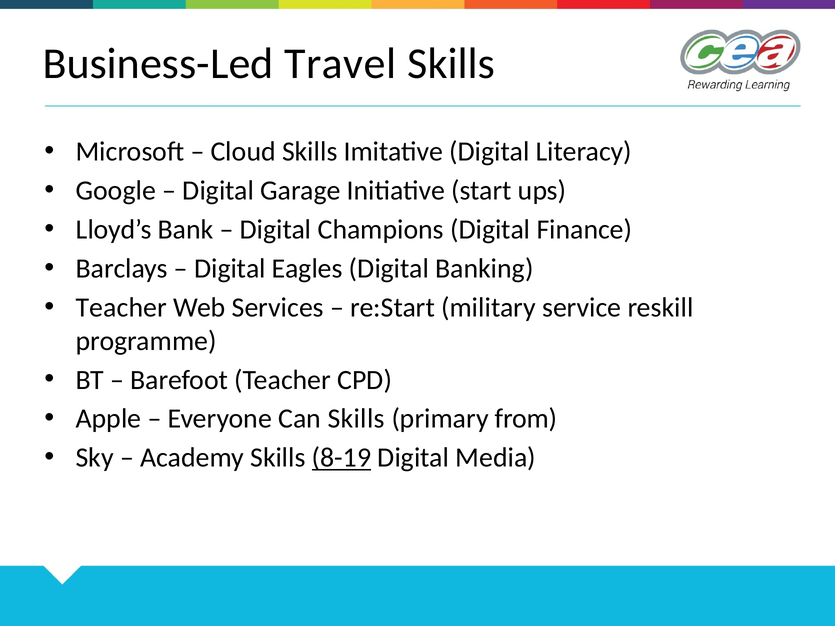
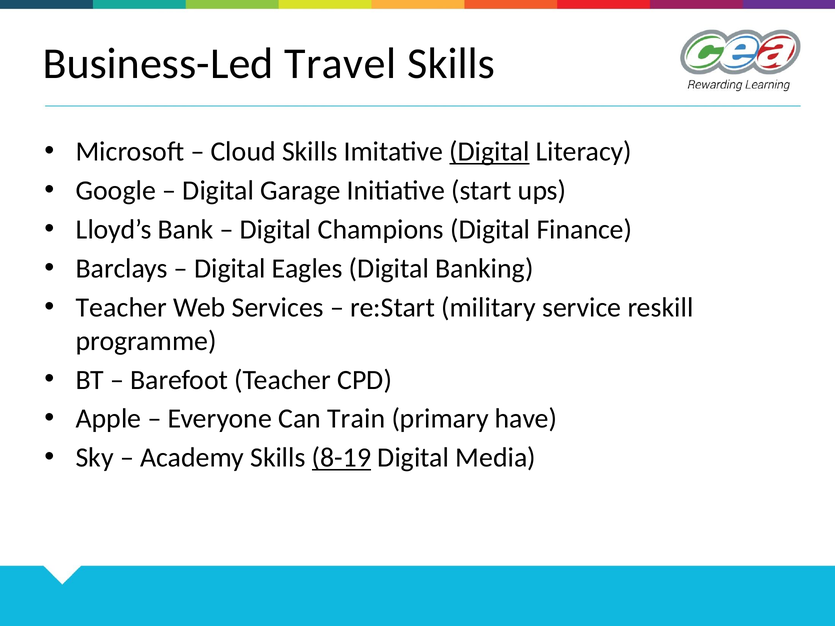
Digital underline: none -> present (489, 152)
Can Skills: Skills -> Train (356, 419)
from: from -> have (526, 419)
